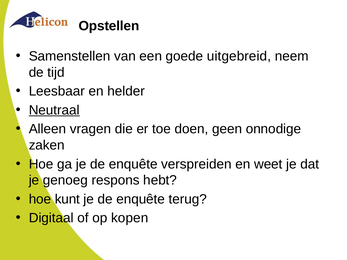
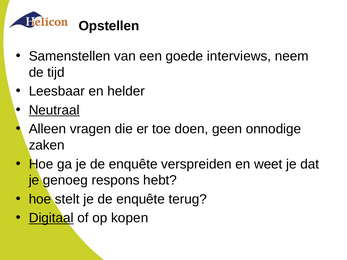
uitgebreid: uitgebreid -> interviews (239, 56)
kunt: kunt -> stelt (67, 199)
Digitaal underline: none -> present (51, 218)
